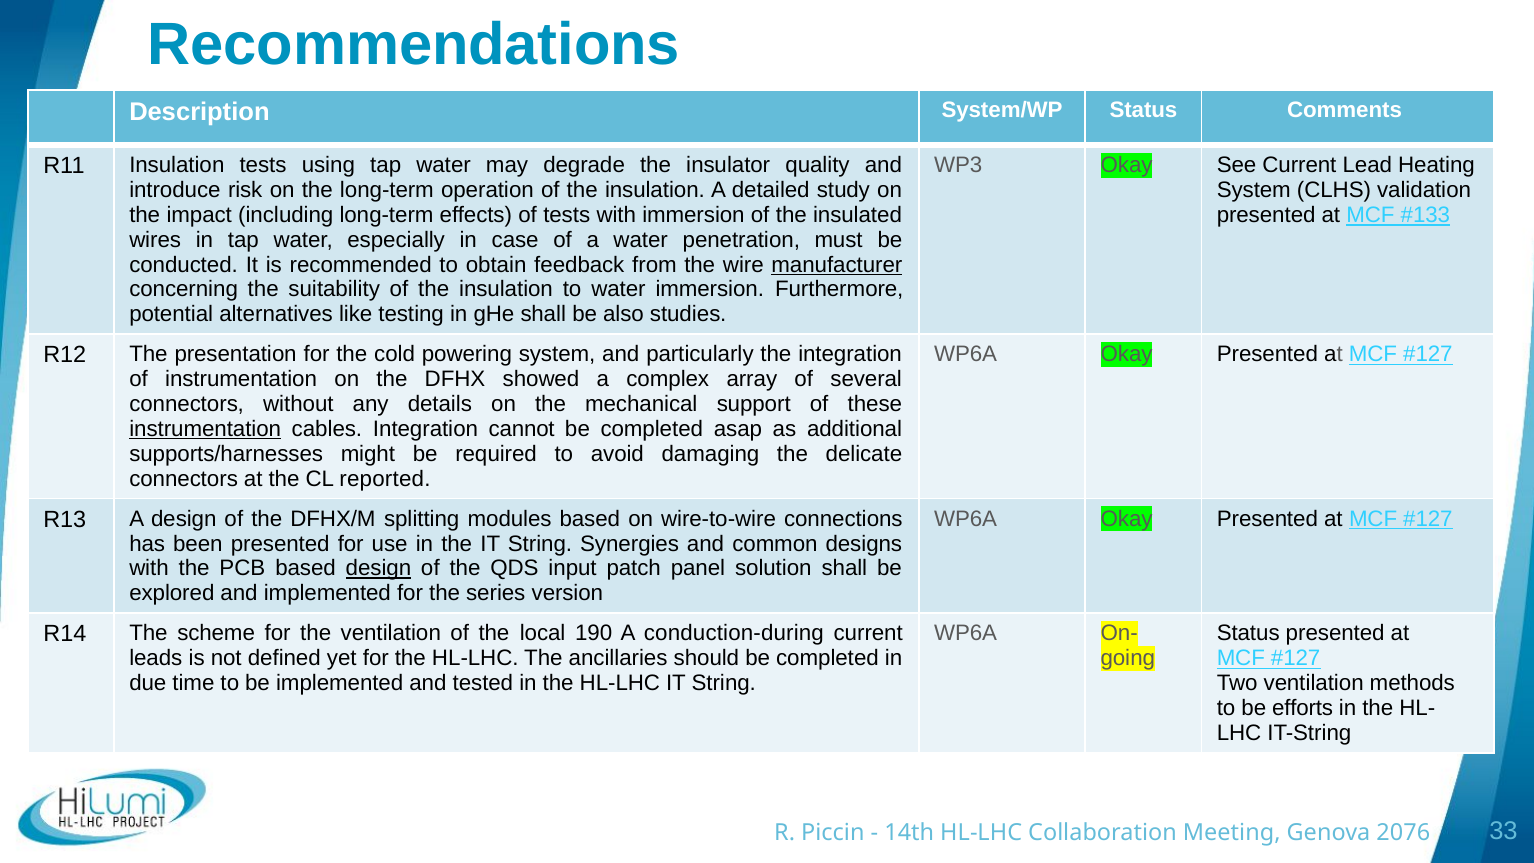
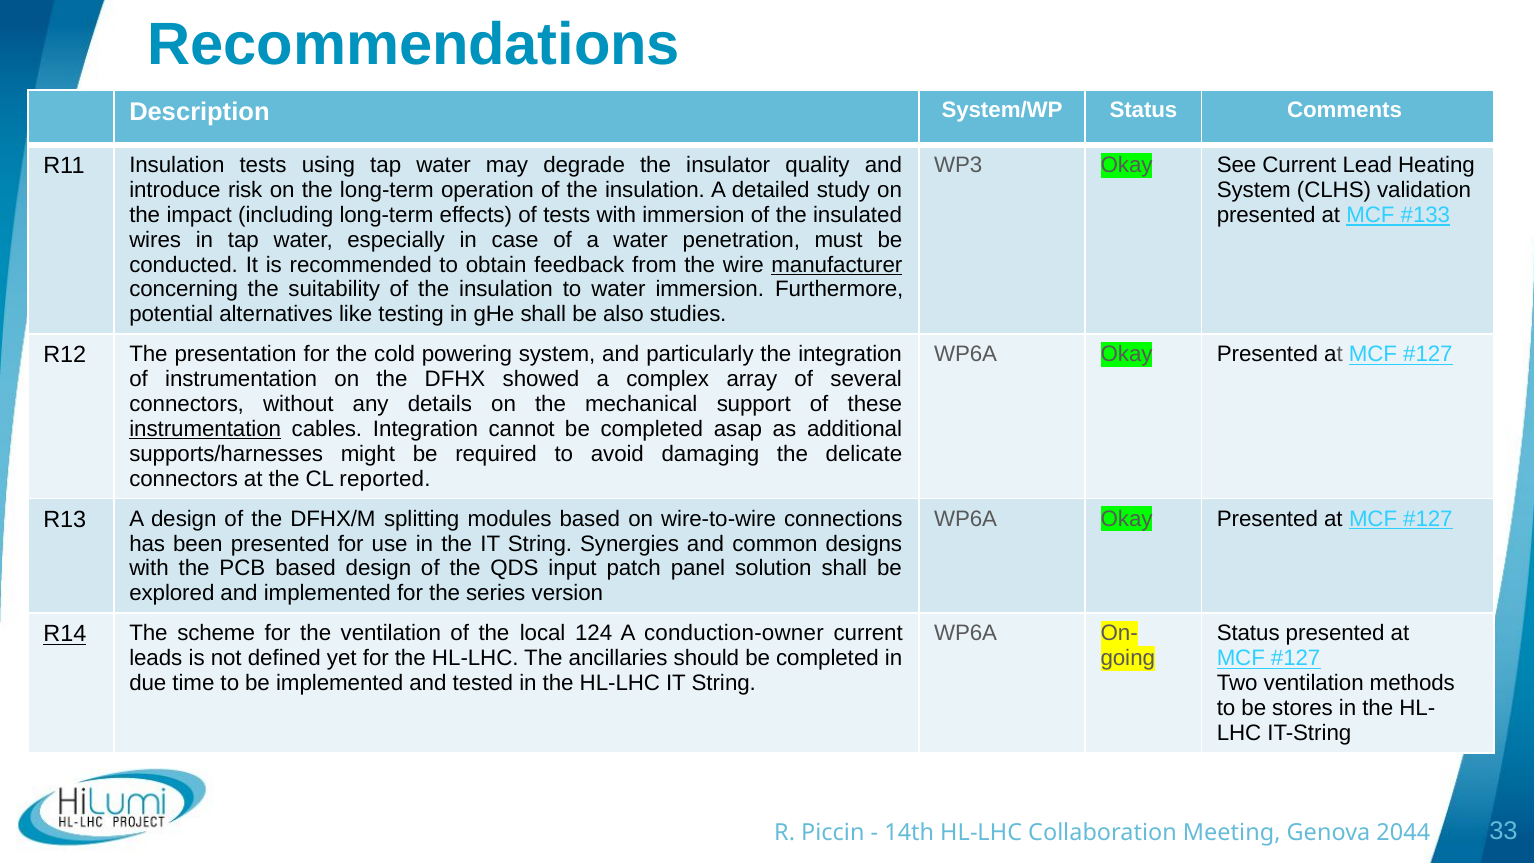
design underline: present -> none (379, 568)
R14 underline: none -> present (65, 634)
190: 190 -> 124 (594, 634)
conduction-during: conduction-during -> conduction-owner (734, 634)
efforts: efforts -> stores (1303, 708)
2076: 2076 -> 2044 (1403, 833)
